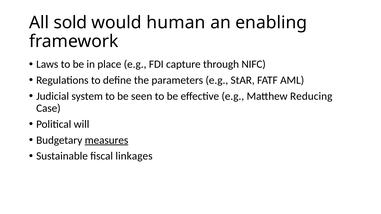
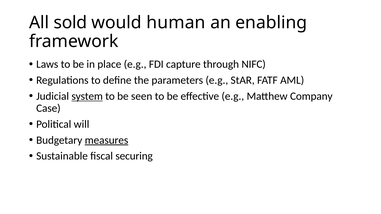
system underline: none -> present (87, 96)
Reducing: Reducing -> Company (311, 96)
linkages: linkages -> securing (134, 156)
